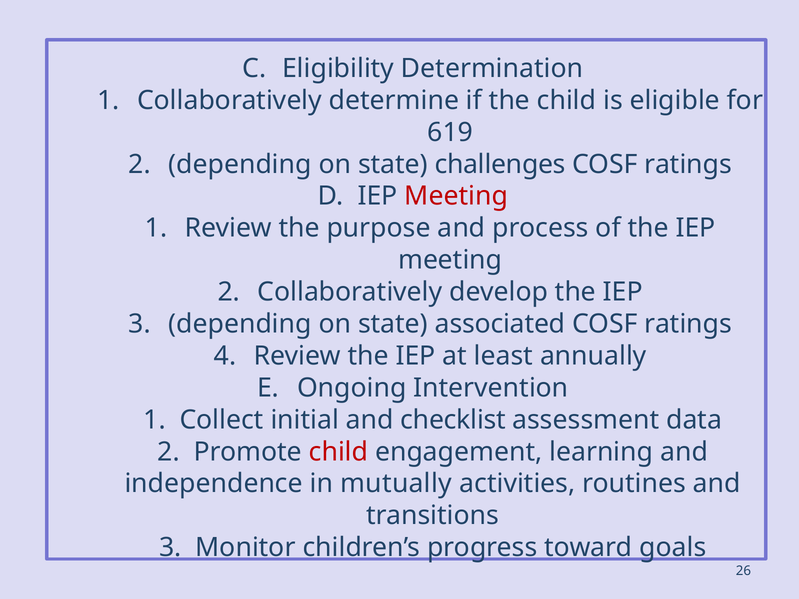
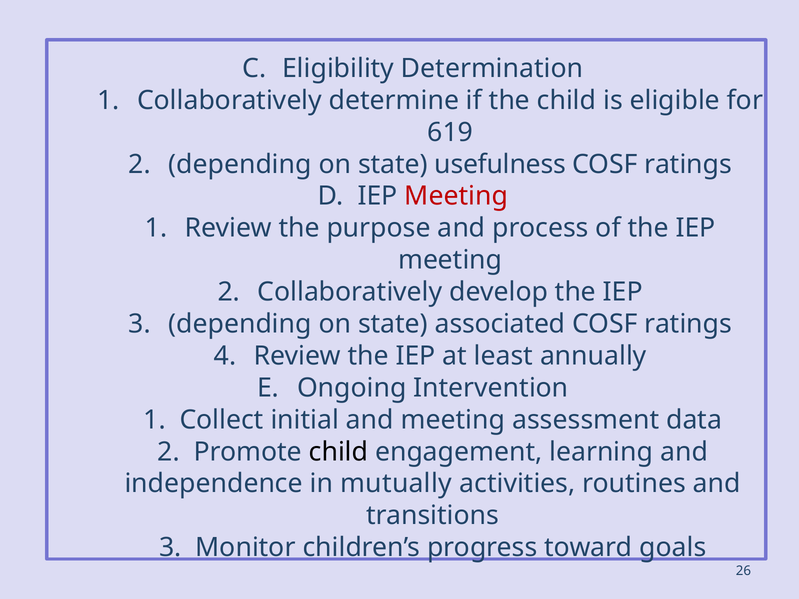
challenges: challenges -> usefulness (500, 164)
and checklist: checklist -> meeting (453, 420)
child colour: red -> black (339, 452)
